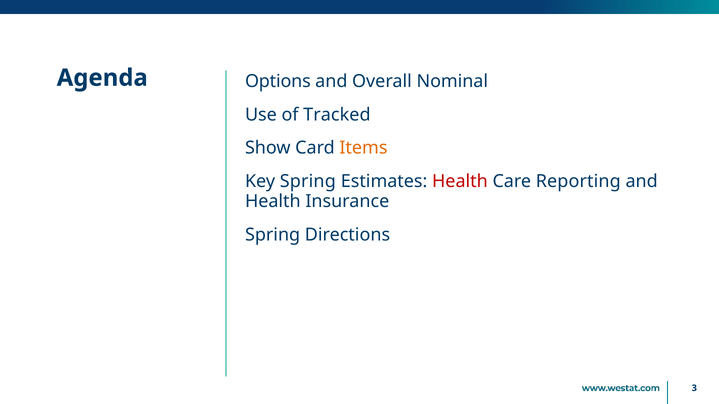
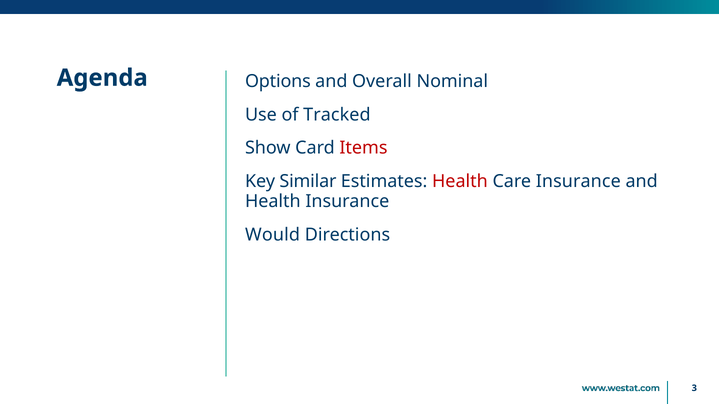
Items colour: orange -> red (363, 148)
Key Spring: Spring -> Similar (308, 182)
Care Reporting: Reporting -> Insurance (578, 182)
Spring: Spring -> Would (273, 235)
